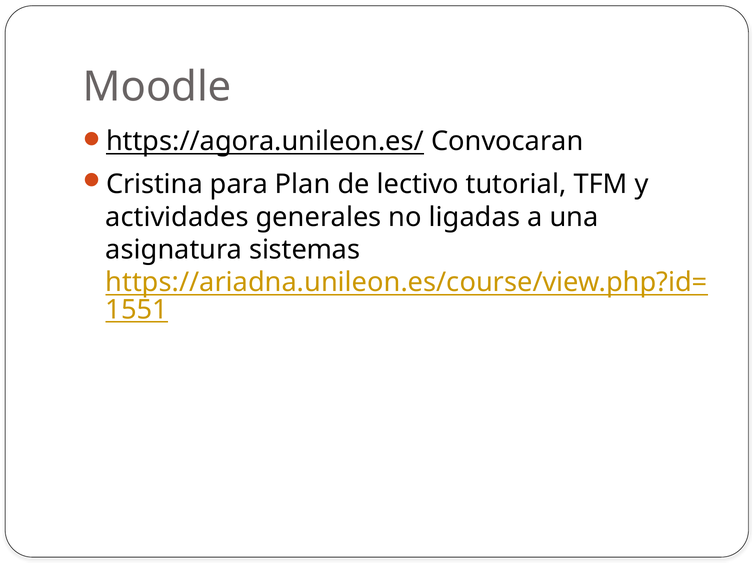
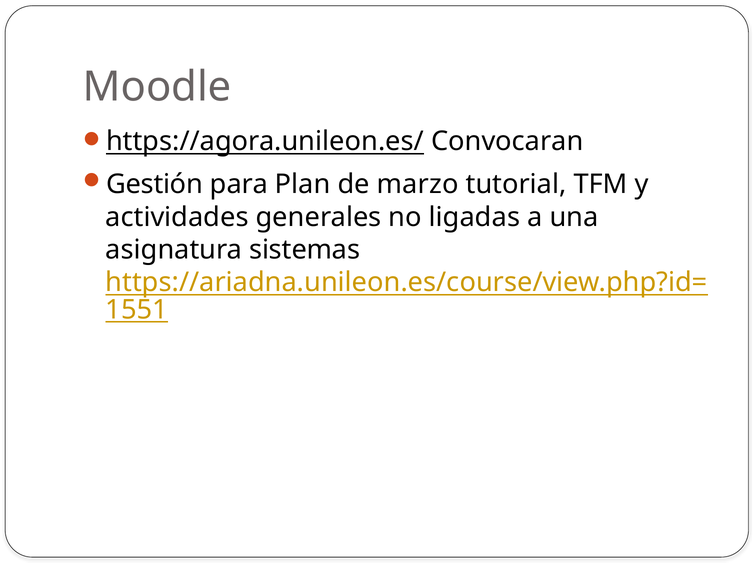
Cristina: Cristina -> Gestión (155, 185)
lectivo: lectivo -> marzo (418, 185)
